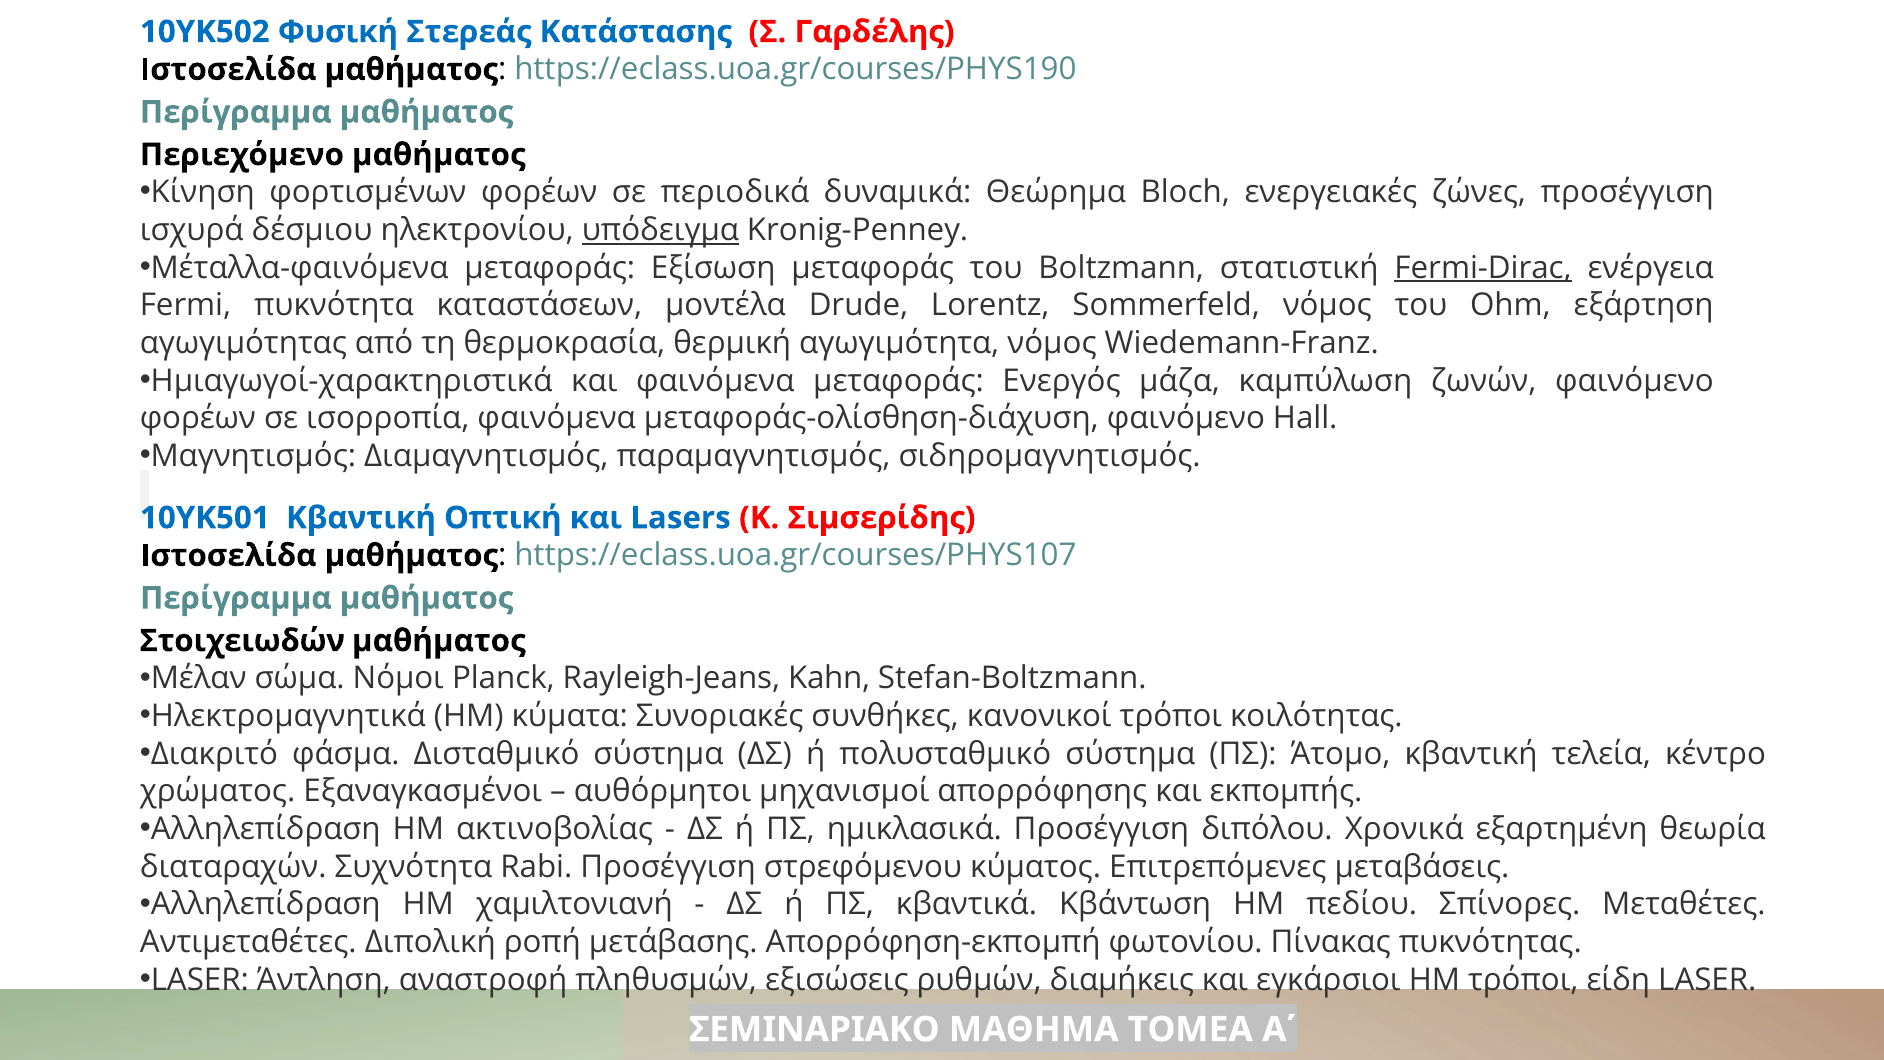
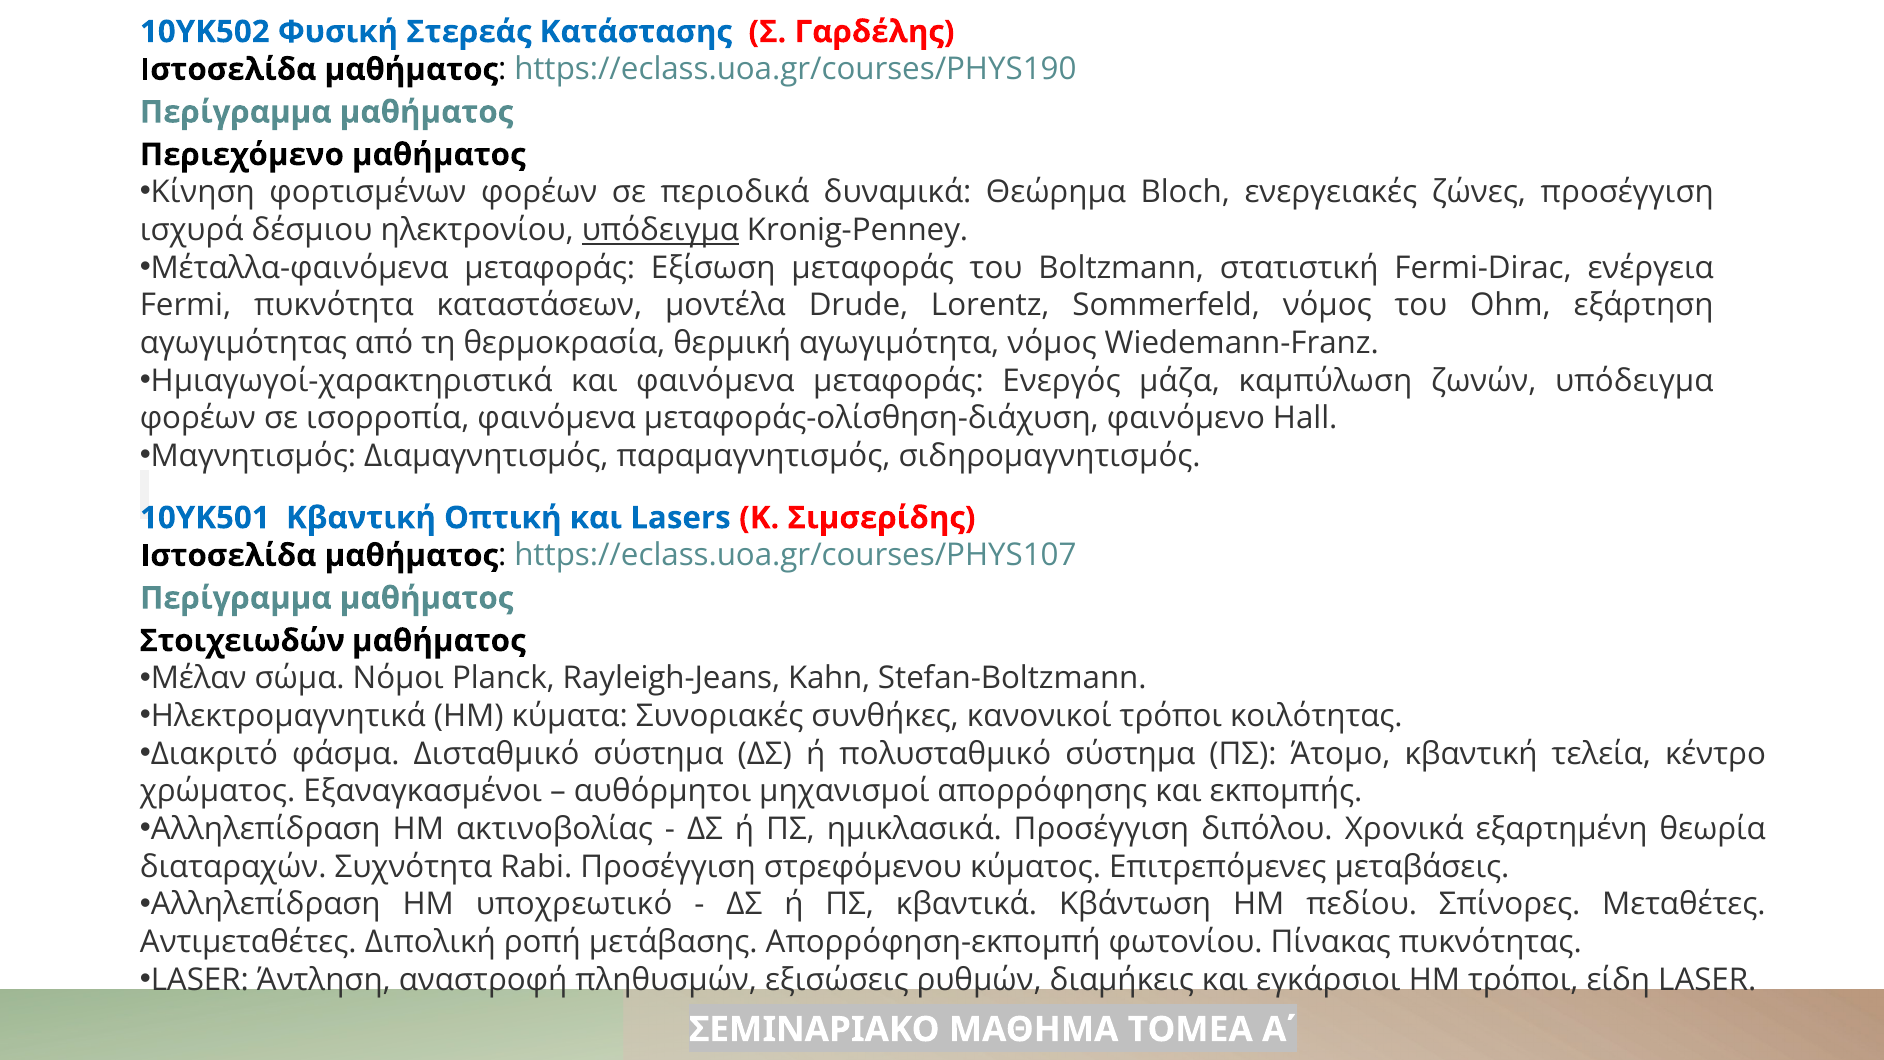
Fermi-Dirac underline: present -> none (1483, 268)
ζωνών φαινόμενο: φαινόμενο -> υπόδειγμα (1634, 381)
χαμιλτονιανή: χαμιλτονιανή -> υποχρεωτικό (574, 904)
